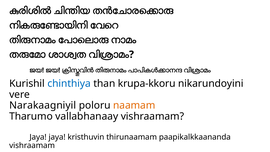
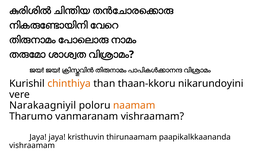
chinthiya colour: blue -> orange (69, 83)
krupa-kkoru: krupa-kkoru -> thaan-kkoru (147, 83)
vallabhanaay: vallabhanaay -> vanmaranam (87, 116)
